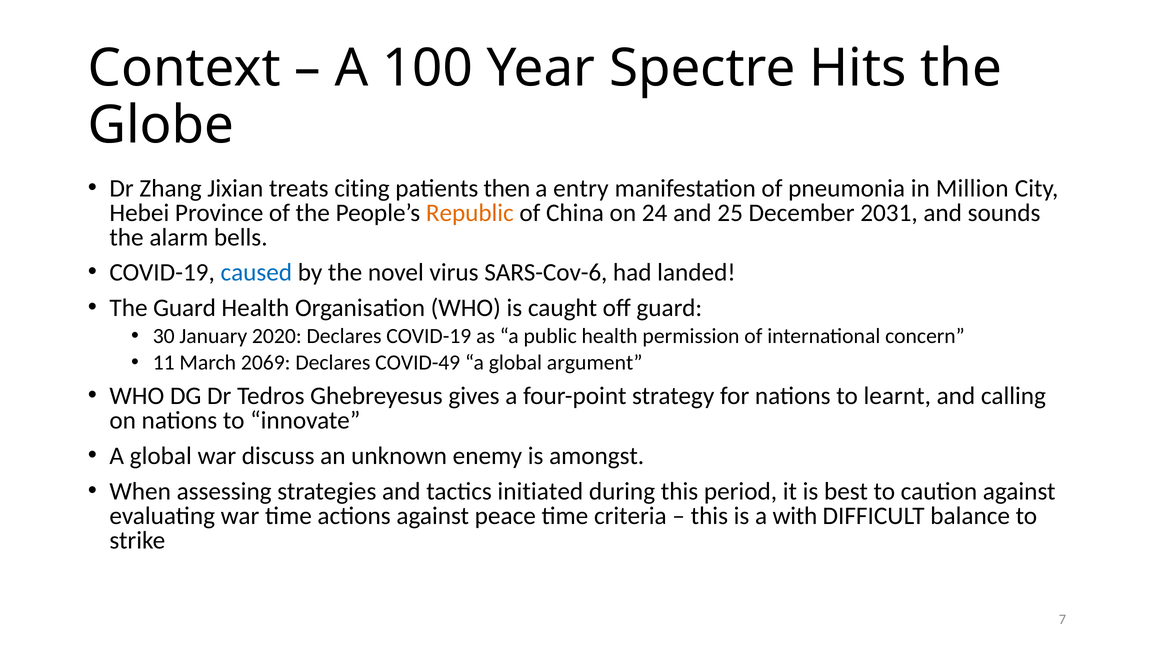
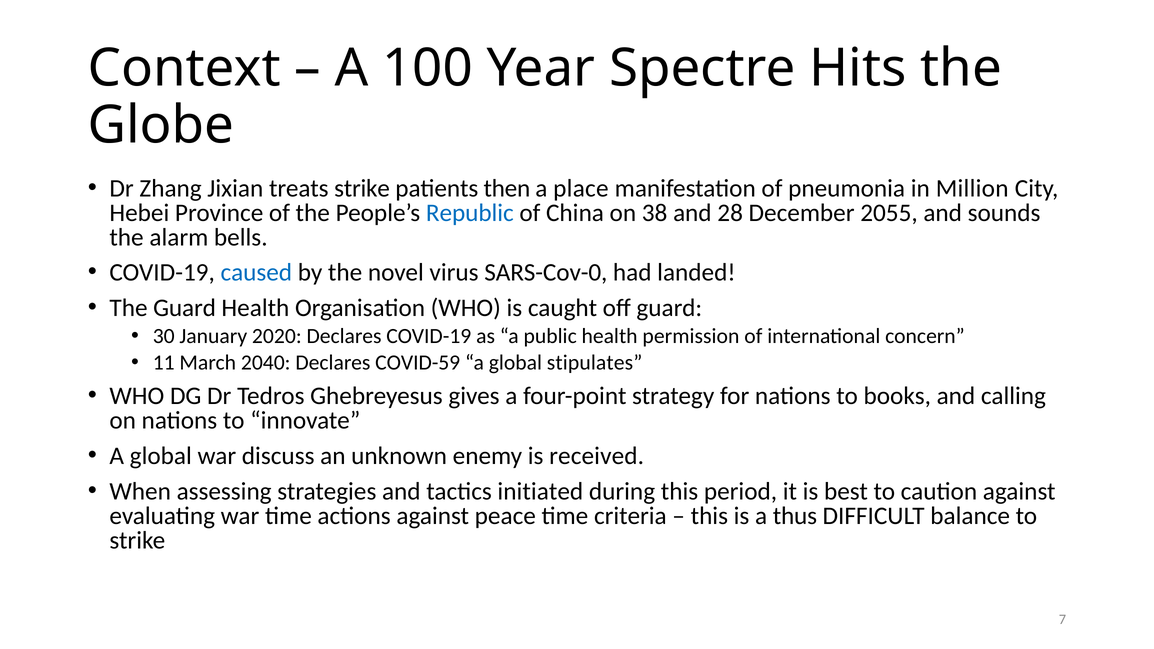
treats citing: citing -> strike (362, 188)
entry: entry -> place (581, 188)
Republic colour: orange -> blue (470, 213)
24: 24 -> 38 (655, 213)
25: 25 -> 28 (730, 213)
2031: 2031 -> 2055 (889, 213)
SARS-Cov-6: SARS-Cov-6 -> SARS-Cov-0 (546, 273)
2069: 2069 -> 2040 (266, 363)
COVID-49: COVID-49 -> COVID-59 (418, 363)
argument: argument -> stipulates (595, 363)
learnt: learnt -> books (897, 396)
amongst: amongst -> received (597, 456)
with: with -> thus (795, 516)
